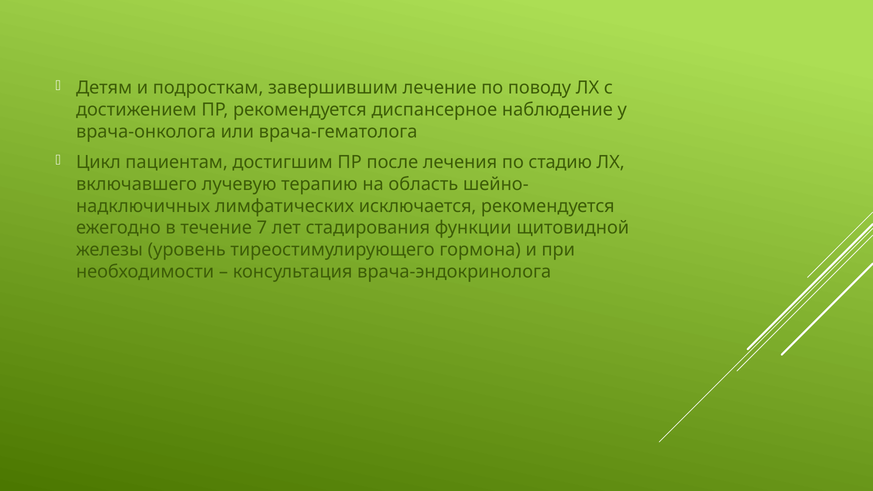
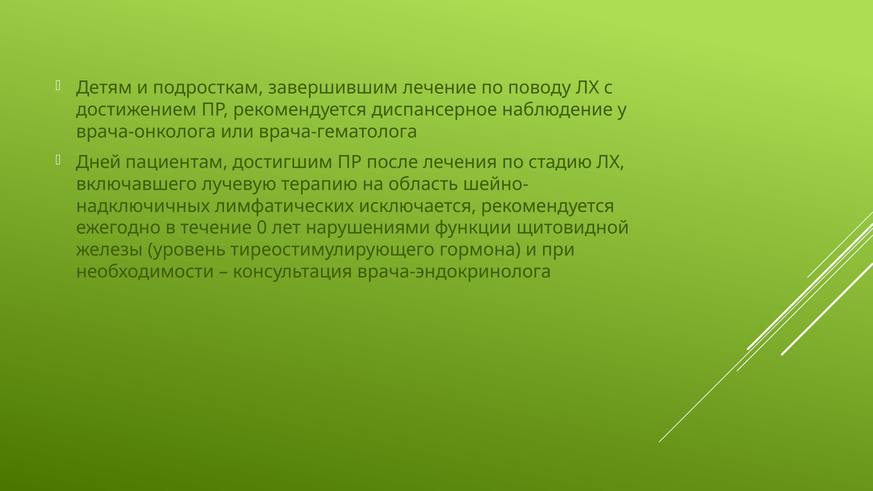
Цикл: Цикл -> Дней (98, 163)
7: 7 -> 0 (262, 228)
стадирования: стадирования -> нарушениями (368, 228)
